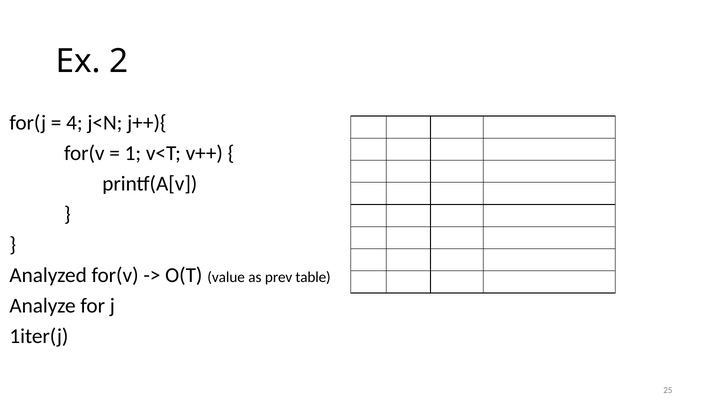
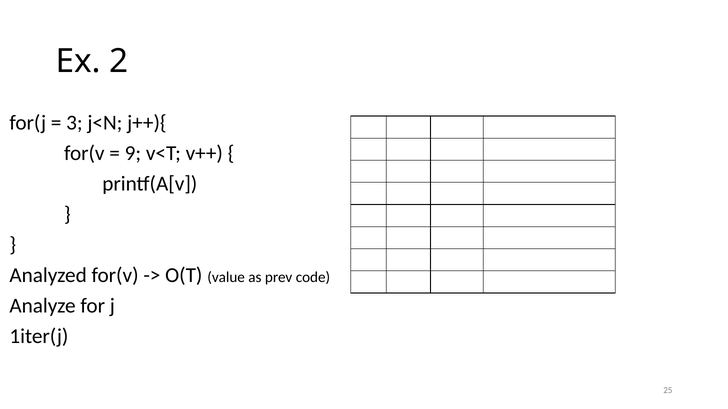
4: 4 -> 3 (74, 123)
1: 1 -> 9 (133, 154)
table: table -> code (313, 278)
